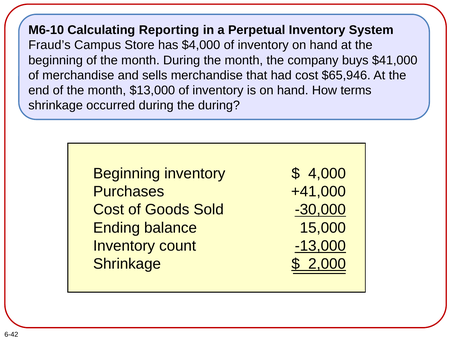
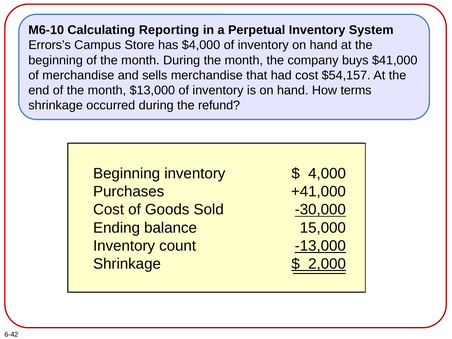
Fraud’s: Fraud’s -> Errors’s (50, 45)
$65,946: $65,946 -> $54,157 (346, 75)
the during: during -> refund (219, 105)
